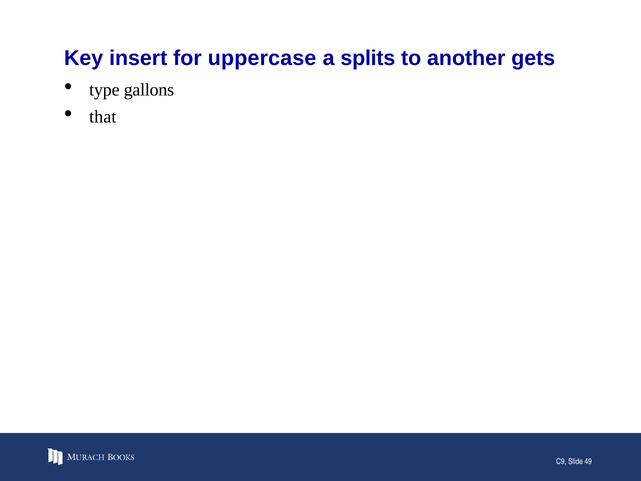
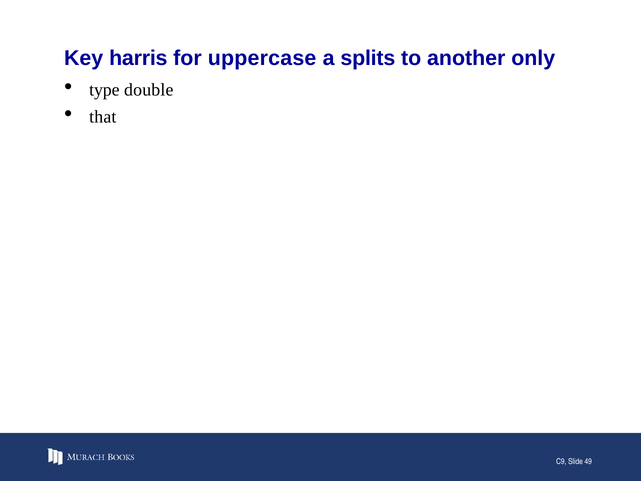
insert: insert -> harris (138, 58)
gets: gets -> only (533, 58)
gallons: gallons -> double (149, 90)
